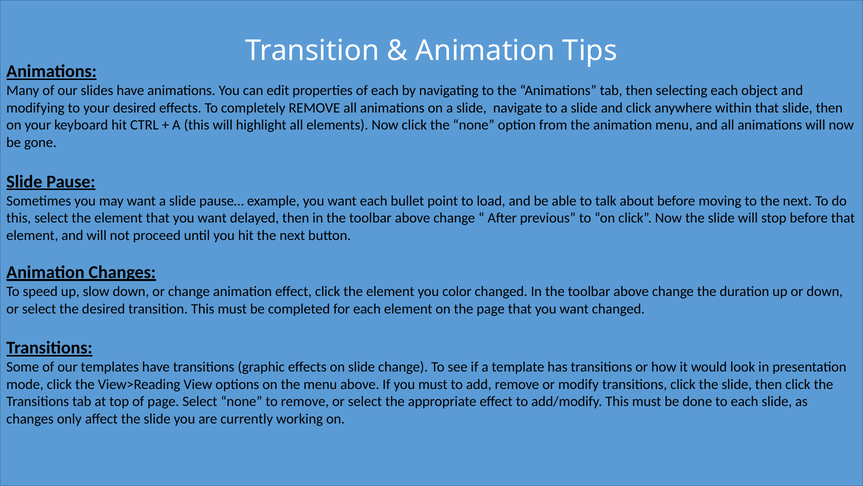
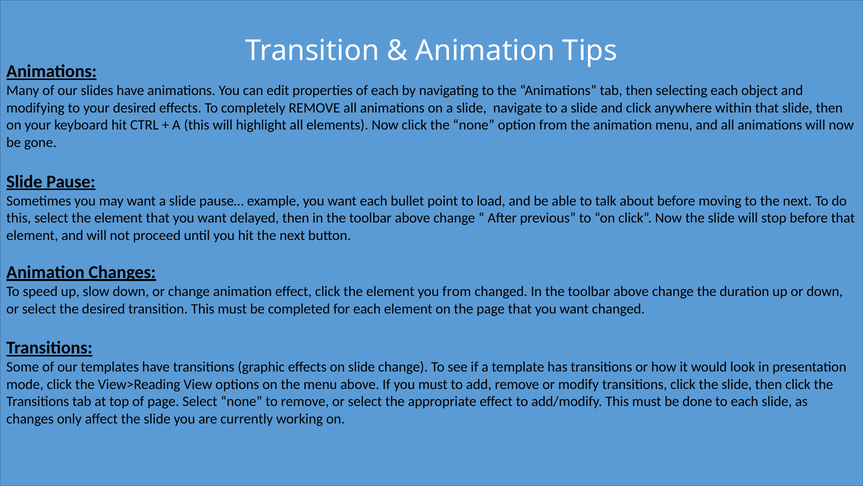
you color: color -> from (457, 291)
